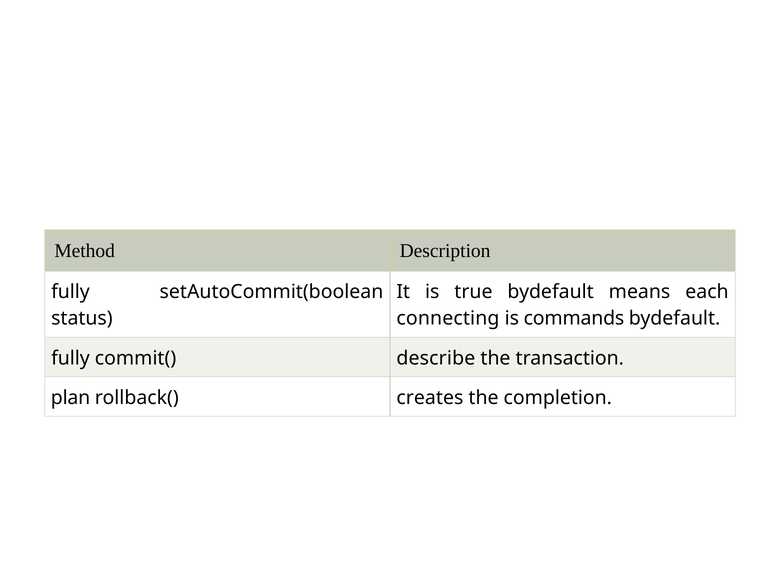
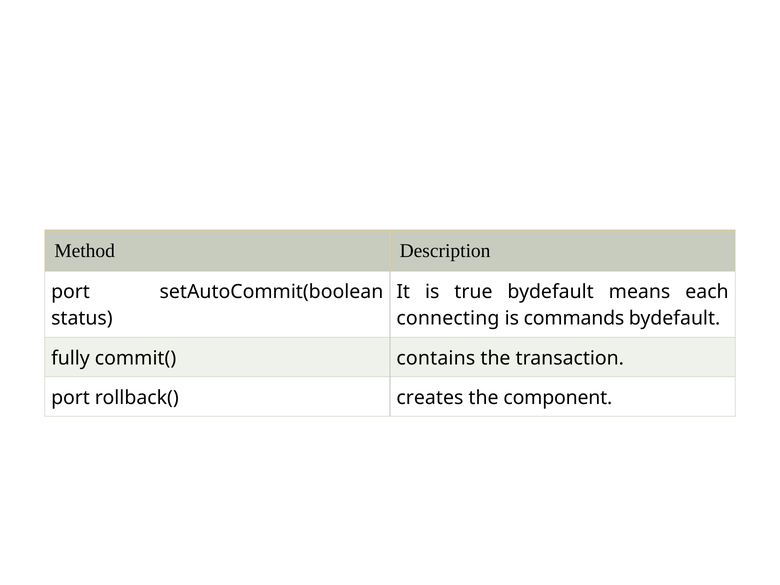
fully: fully -> port (71, 292)
describe: describe -> contains (436, 358)
plan: plan -> port (71, 398)
completion: completion -> component (558, 398)
